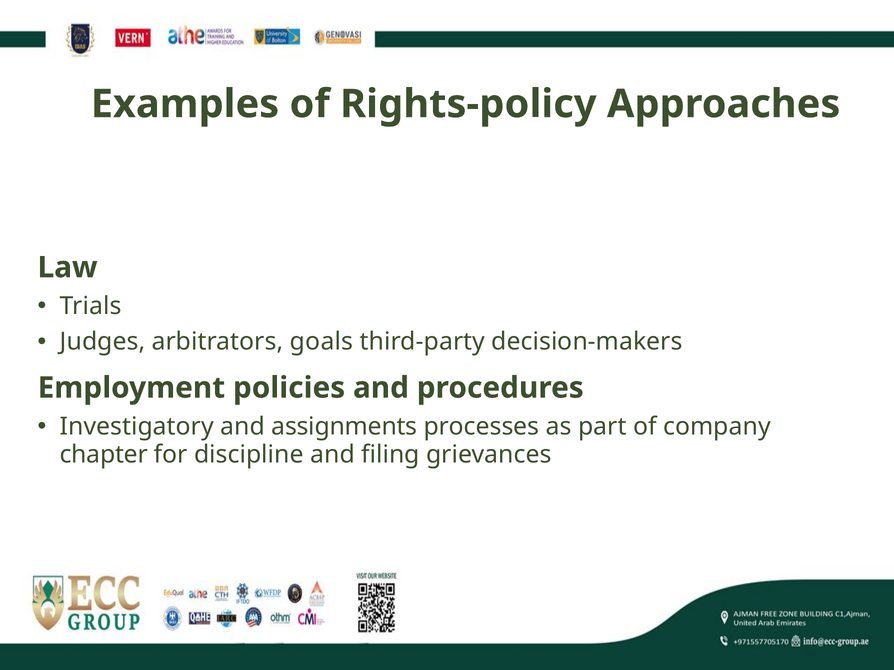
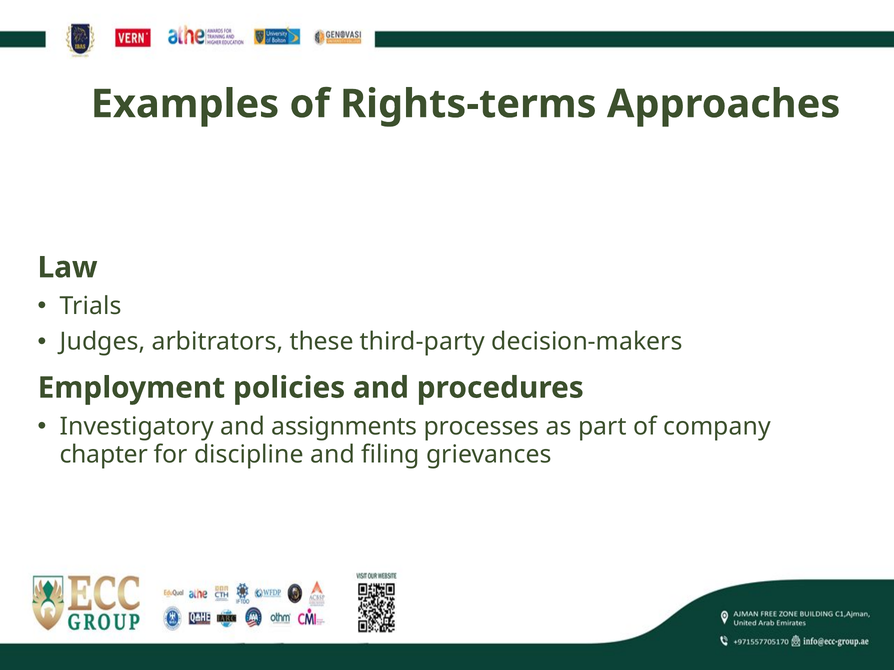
Rights-policy: Rights-policy -> Rights-terms (468, 104)
goals: goals -> these (322, 342)
